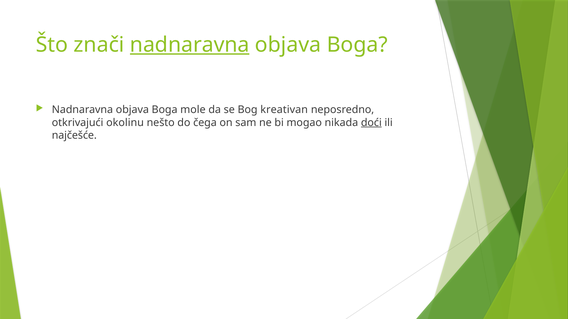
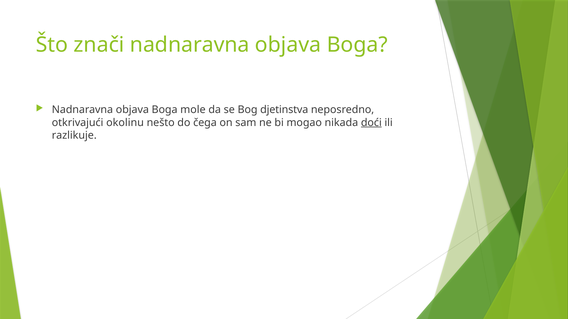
nadnaravna underline: present -> none (190, 45)
kreativan: kreativan -> djetinstva (284, 110)
najčešće: najčešće -> razlikuje (74, 135)
